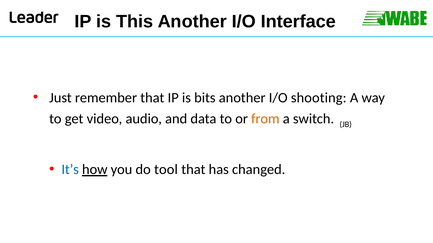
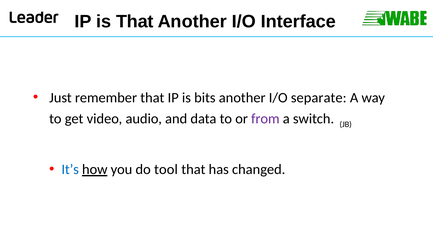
is This: This -> That (135, 22)
shooting: shooting -> separate (319, 98)
from colour: orange -> purple (265, 119)
